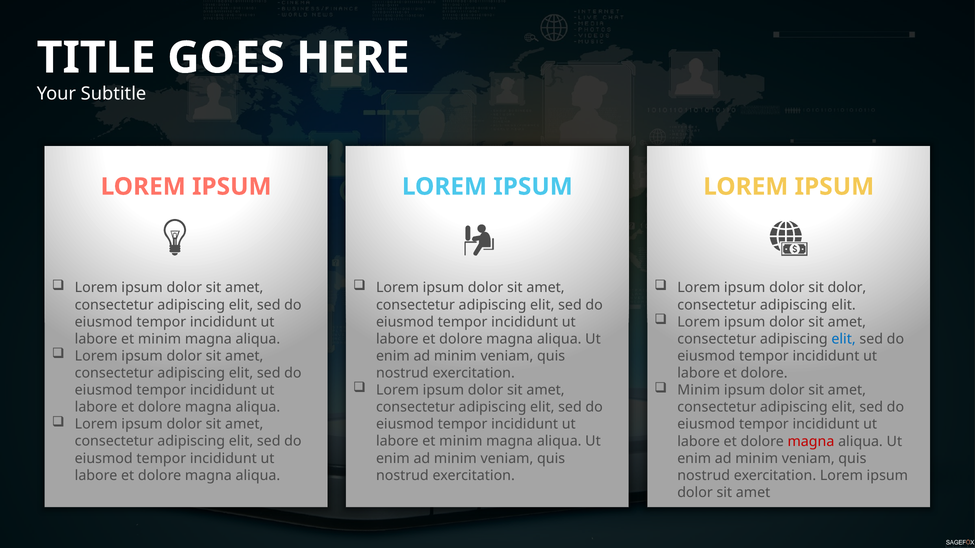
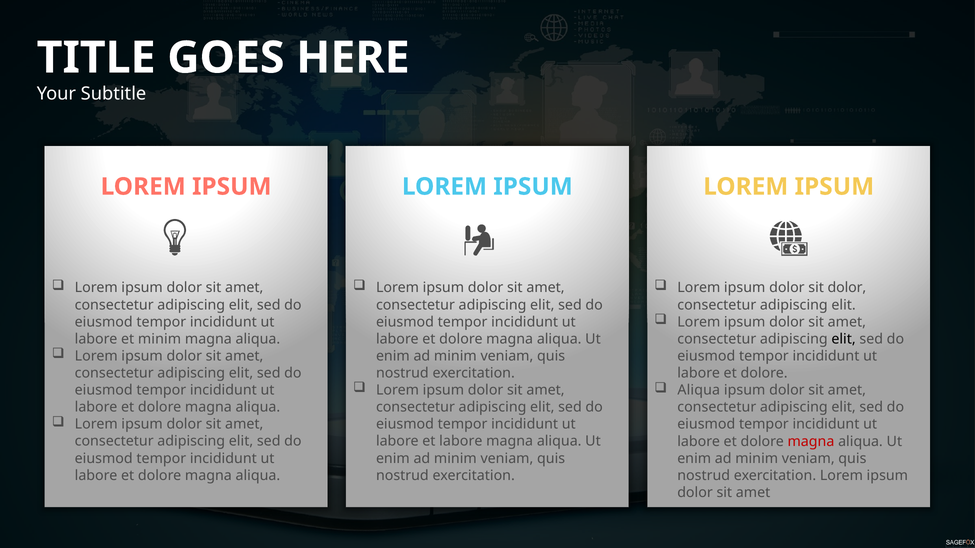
elit colour: blue -> black (844, 339)
Minim: Minim -> Aliqua (699, 390)
minim: minim -> labore (461, 442)
